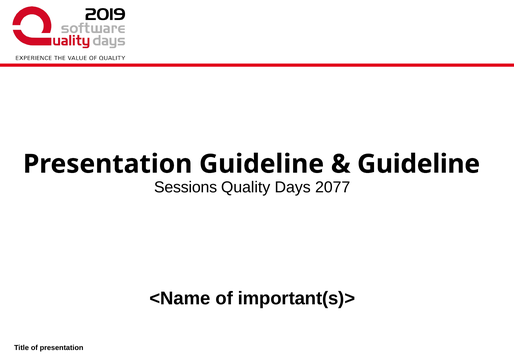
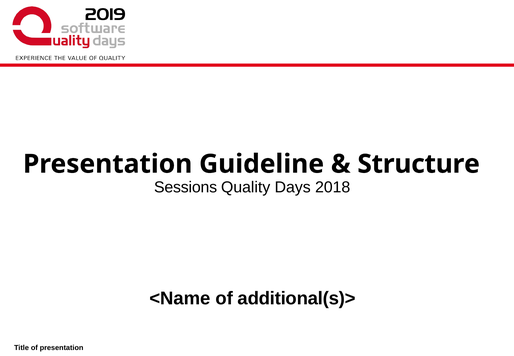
Guideline: Guideline -> Structure (419, 164)
2077: 2077 -> 2018 (333, 187)
important(s)>: important(s)> -> additional(s)> (297, 298)
